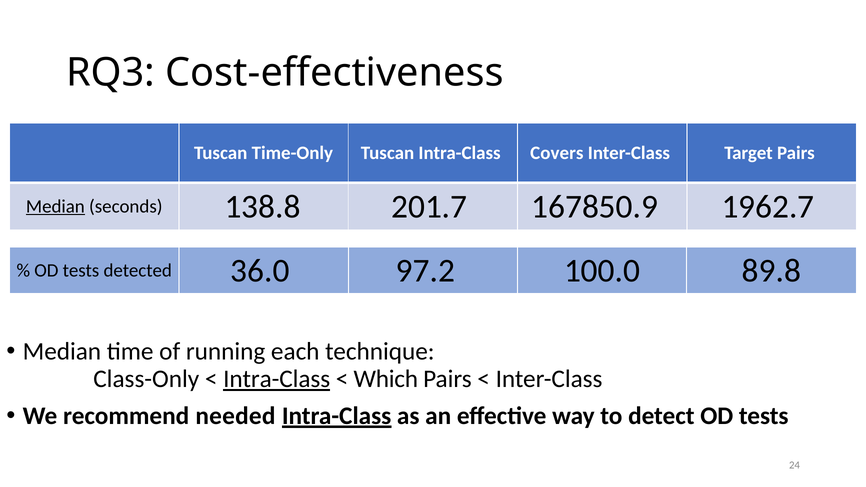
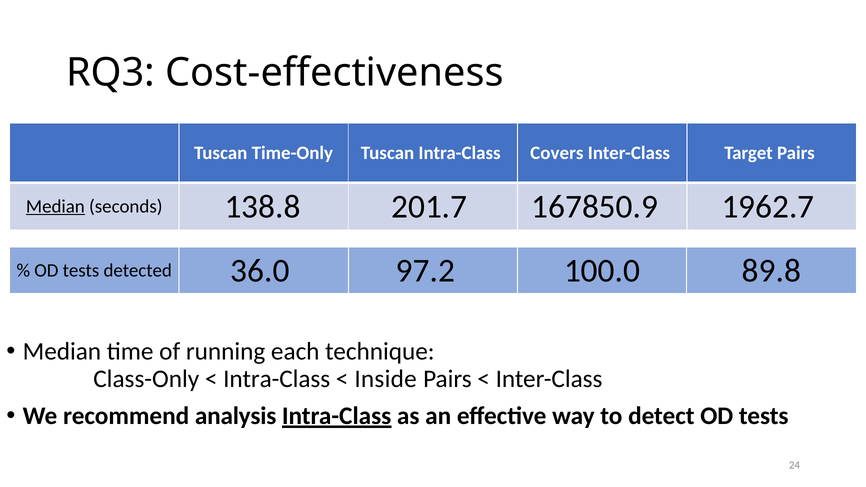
Intra-Class underline: present -> none (277, 379)
Which: Which -> Inside (386, 379)
needed: needed -> analysis (236, 416)
